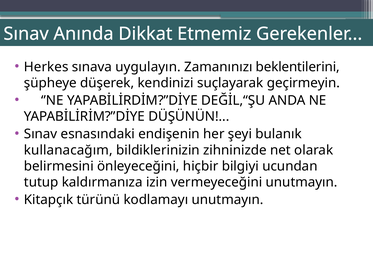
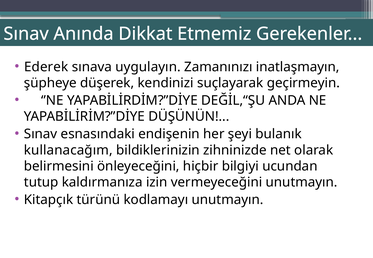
Herkes: Herkes -> Ederek (46, 67)
beklentilerini: beklentilerini -> inatlaşmayın (298, 67)
